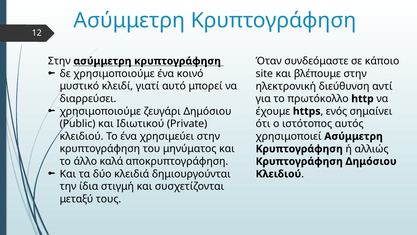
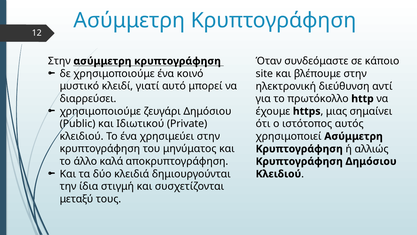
ενός: ενός -> μιας (336, 111)
